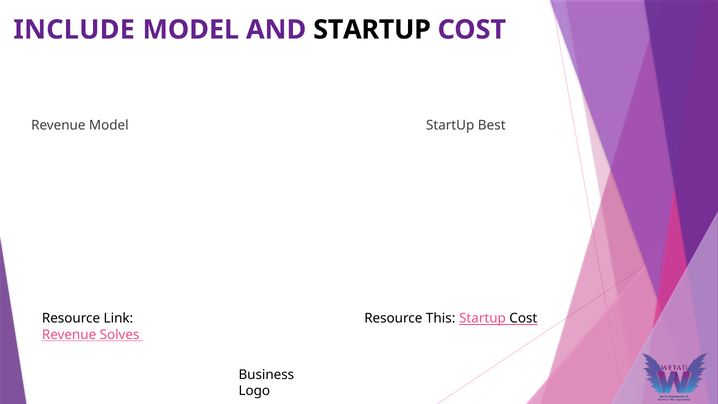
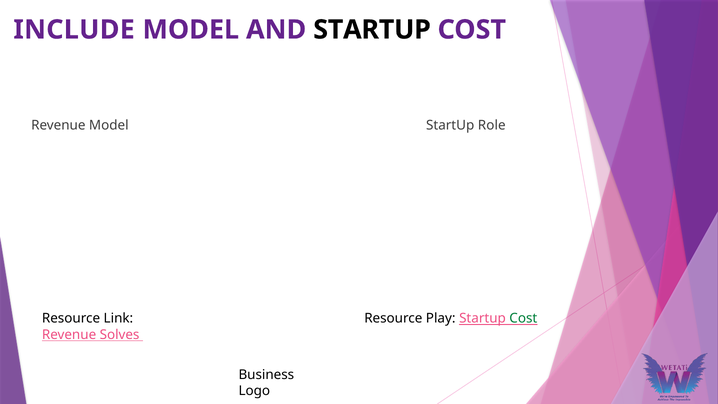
Best: Best -> Role (492, 125)
This: This -> Play (441, 318)
Cost colour: black -> green (523, 318)
